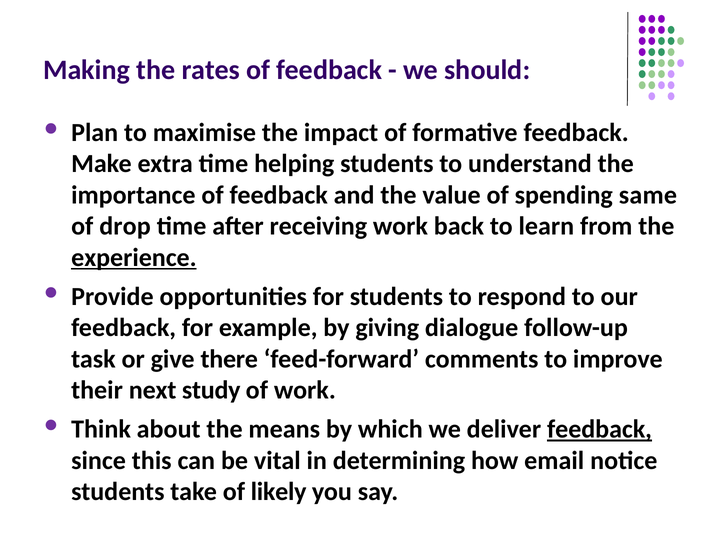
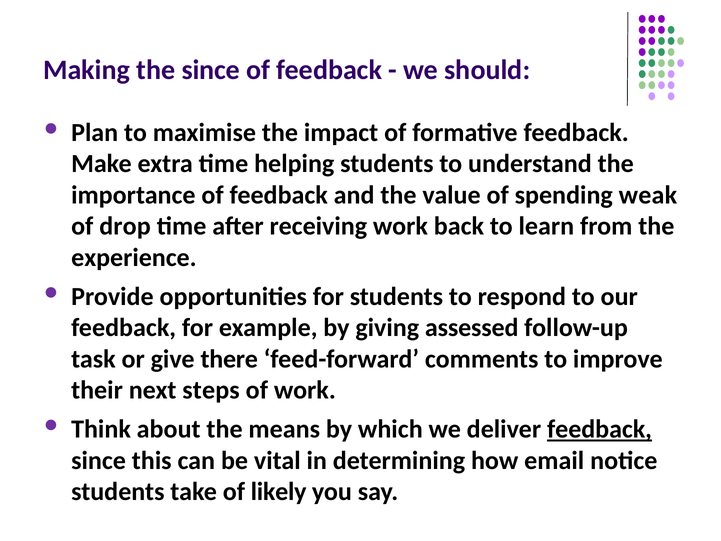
the rates: rates -> since (211, 70)
same: same -> weak (648, 195)
experience underline: present -> none (134, 257)
dialogue: dialogue -> assessed (472, 328)
study: study -> steps (211, 390)
